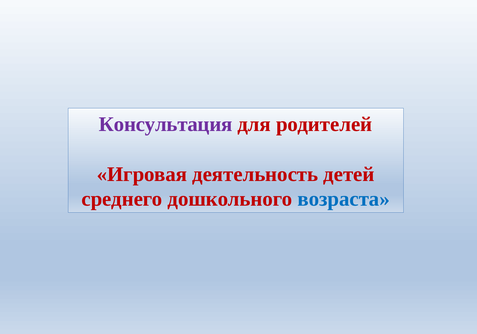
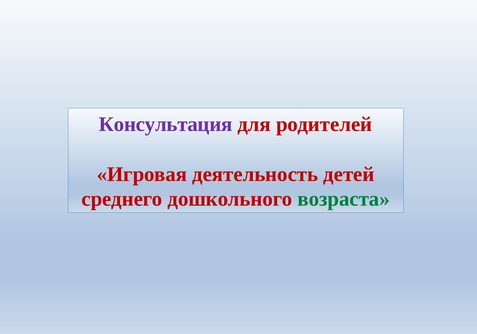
возраста colour: blue -> green (344, 199)
